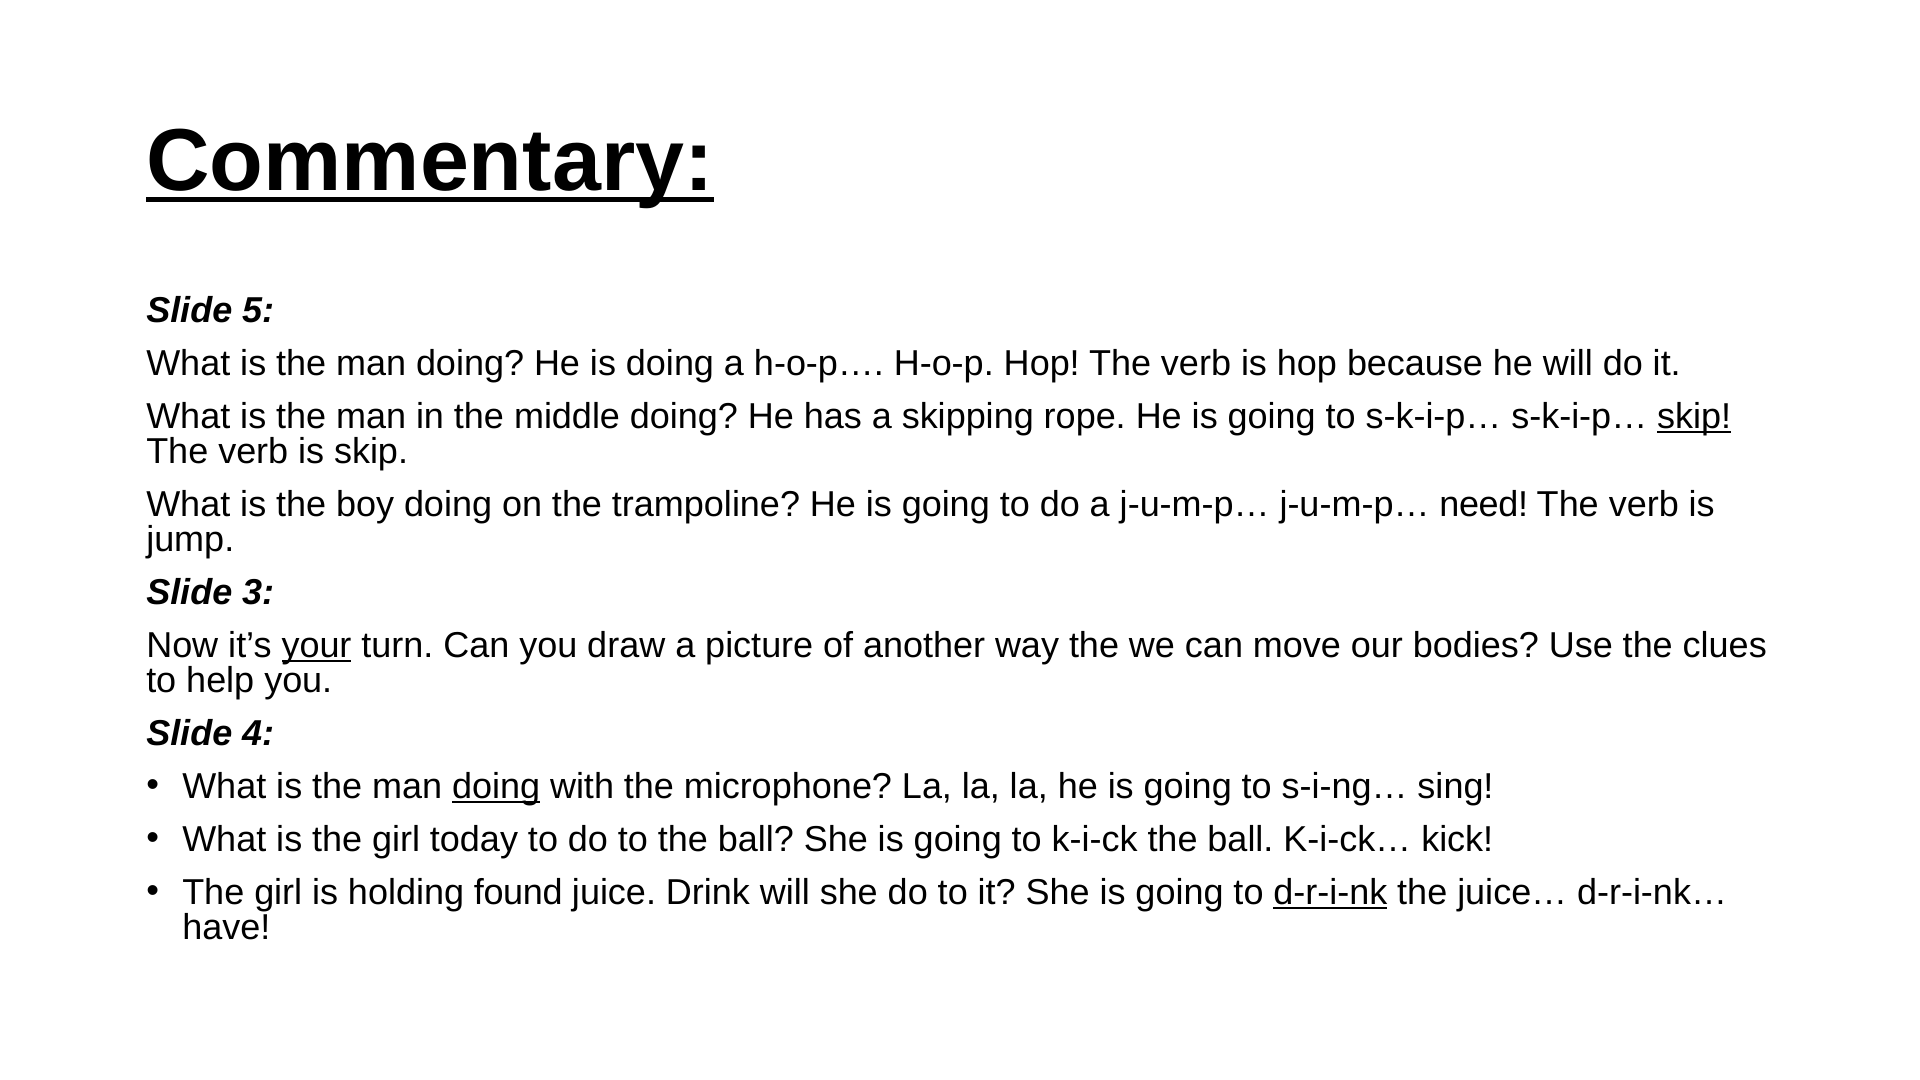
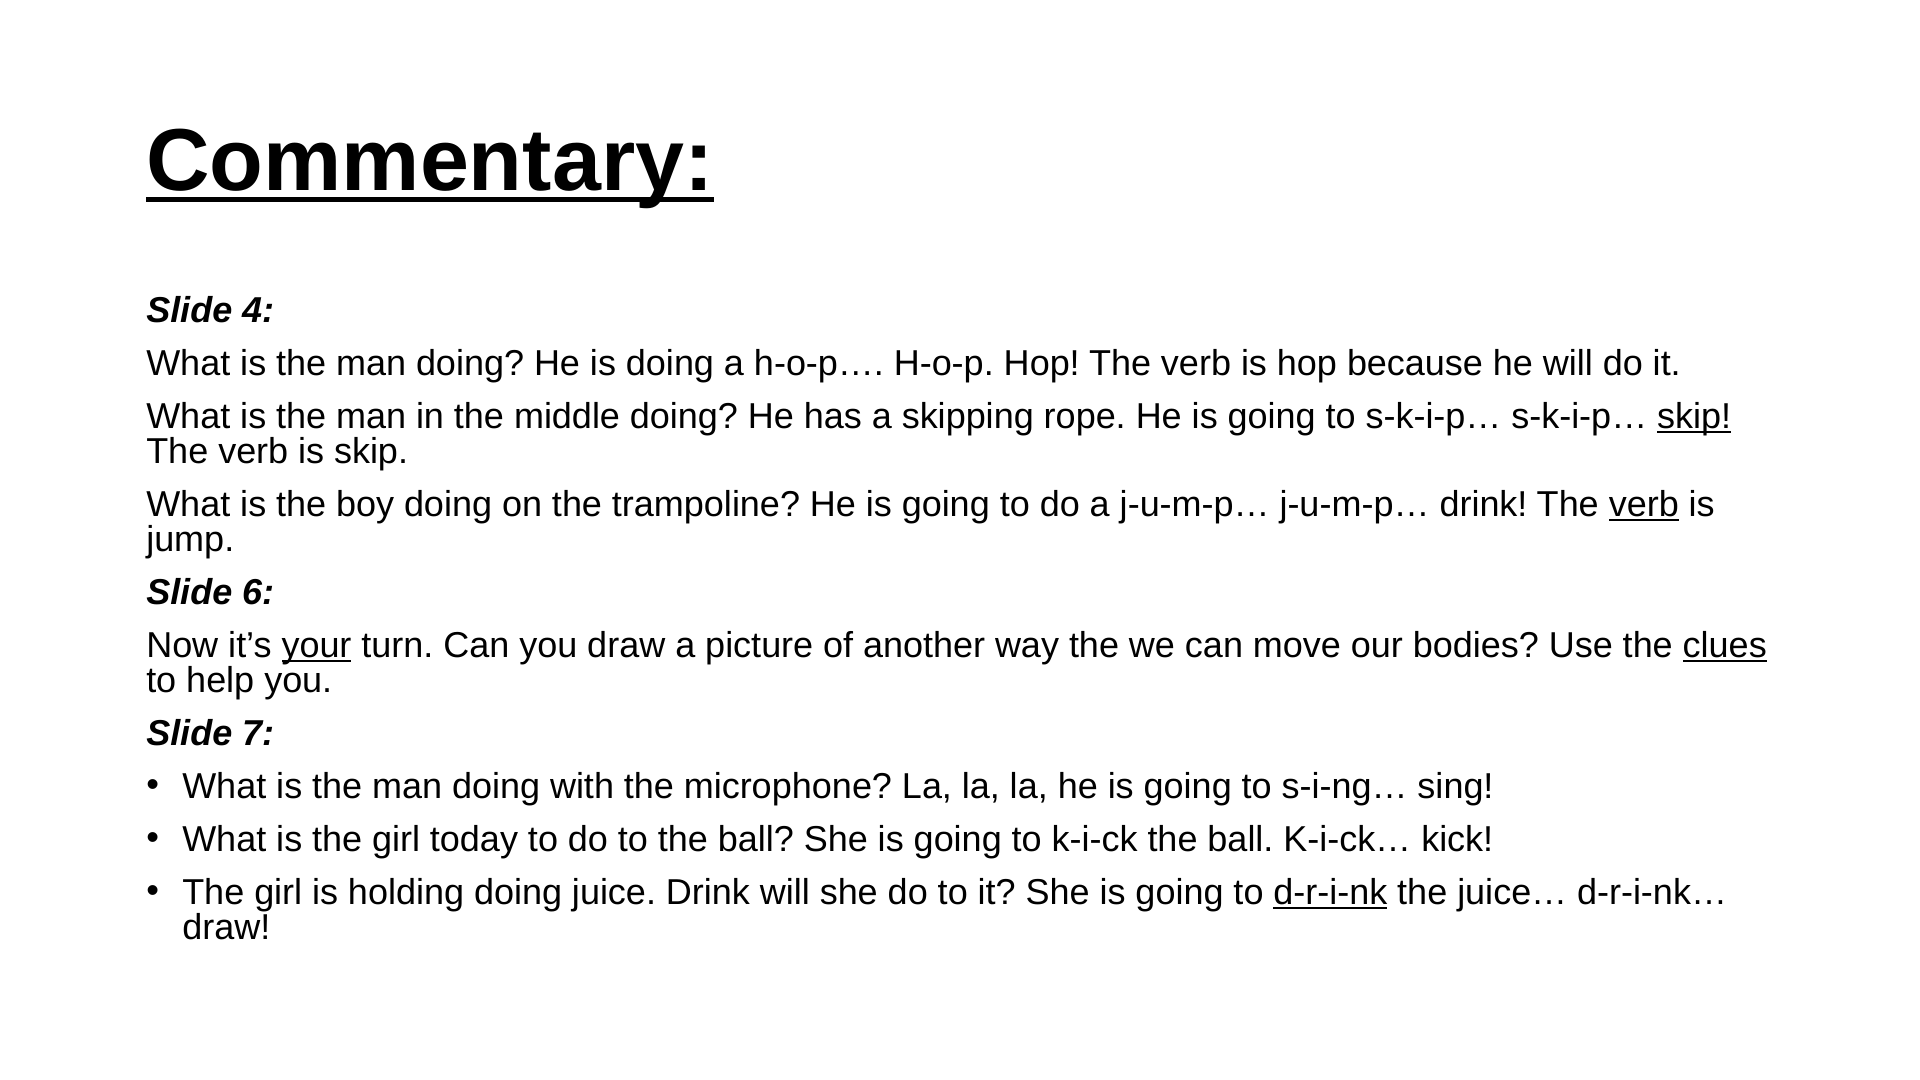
5: 5 -> 4 (258, 311)
j-u-m-p… need: need -> drink (1484, 505)
verb underline: none -> present (1644, 505)
3: 3 -> 6 (258, 593)
clues underline: none -> present (1725, 646)
4: 4 -> 7 (258, 733)
doing underline: present -> none (496, 786)
holding found: found -> doing (518, 892)
have: have -> draw (226, 927)
